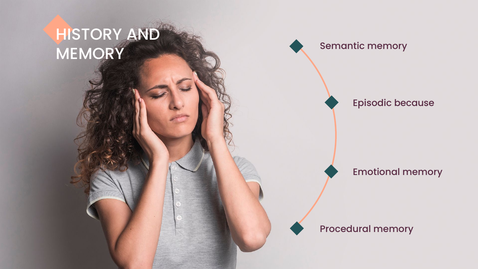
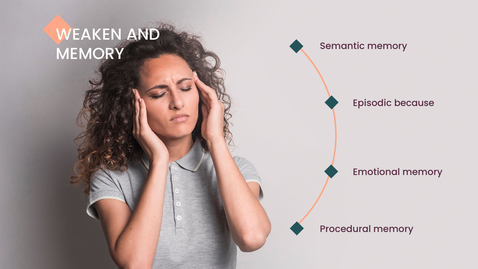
HISTORY: HISTORY -> WEAKEN (89, 35)
